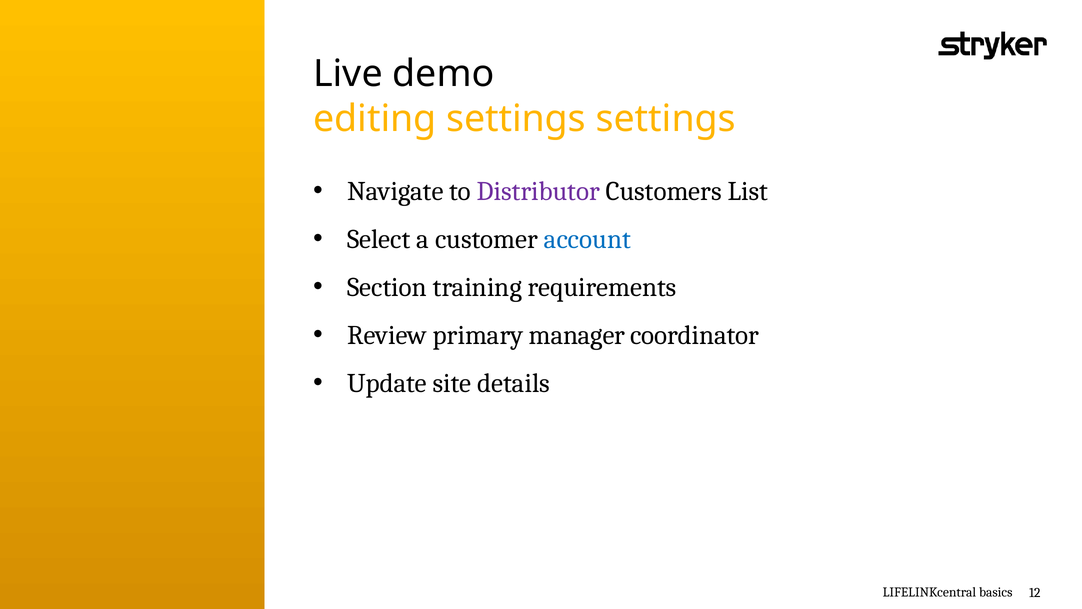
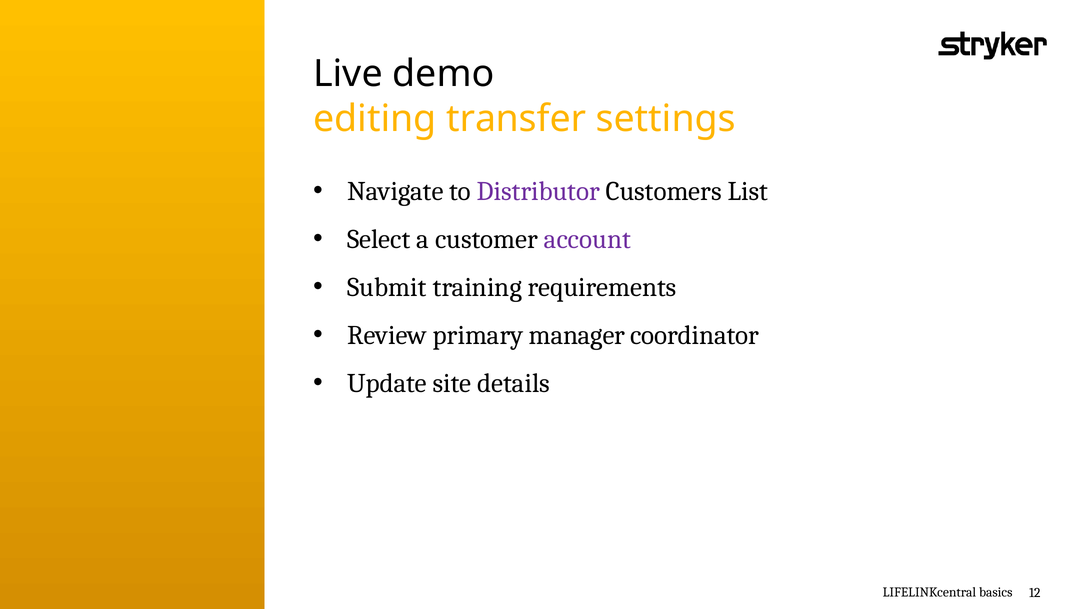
editing settings: settings -> transfer (516, 119)
account colour: blue -> purple (587, 239)
Section: Section -> Submit (387, 287)
